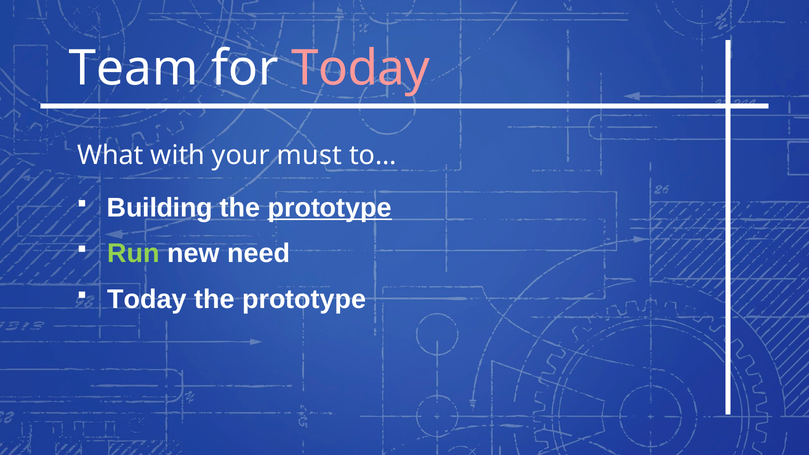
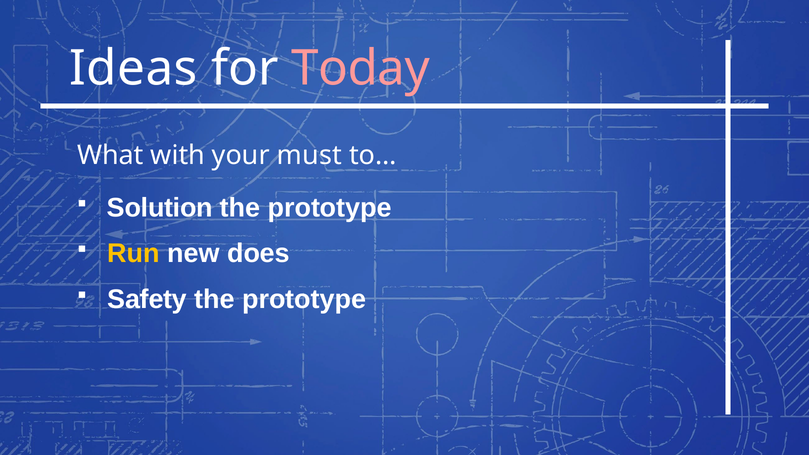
Team: Team -> Ideas (133, 68)
Building: Building -> Solution (160, 208)
prototype underline: present -> none (330, 208)
Run colour: light green -> yellow (134, 254)
need: need -> does (259, 254)
Today: Today -> Safety (147, 299)
